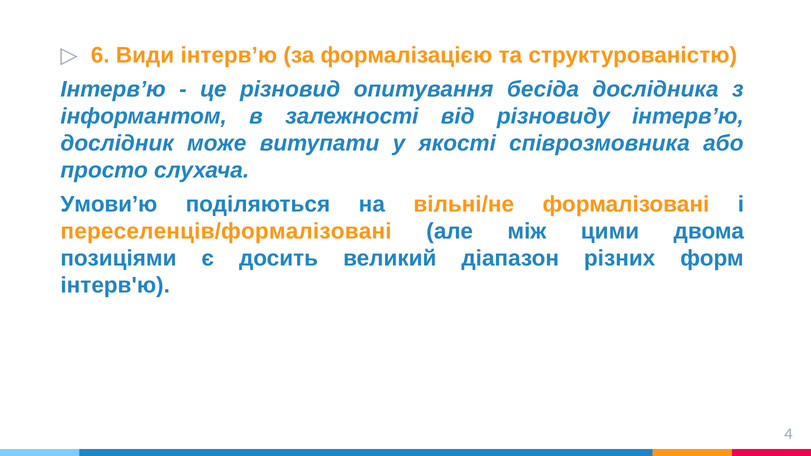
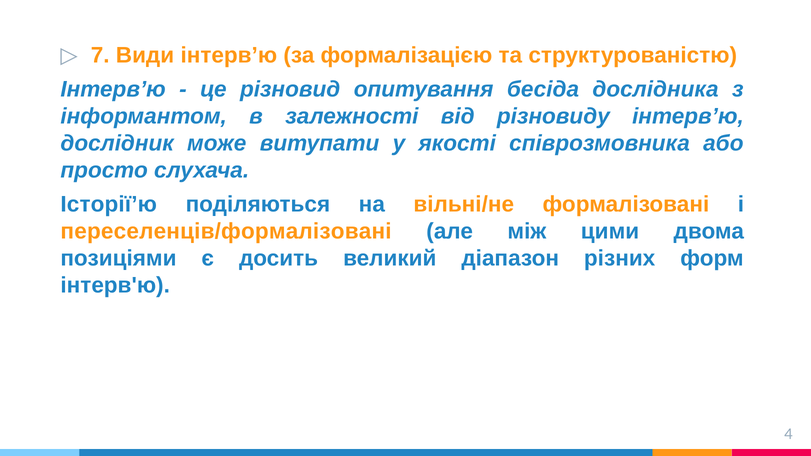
6: 6 -> 7 (100, 56)
Умови’ю: Умови’ю -> Історії’ю (109, 204)
